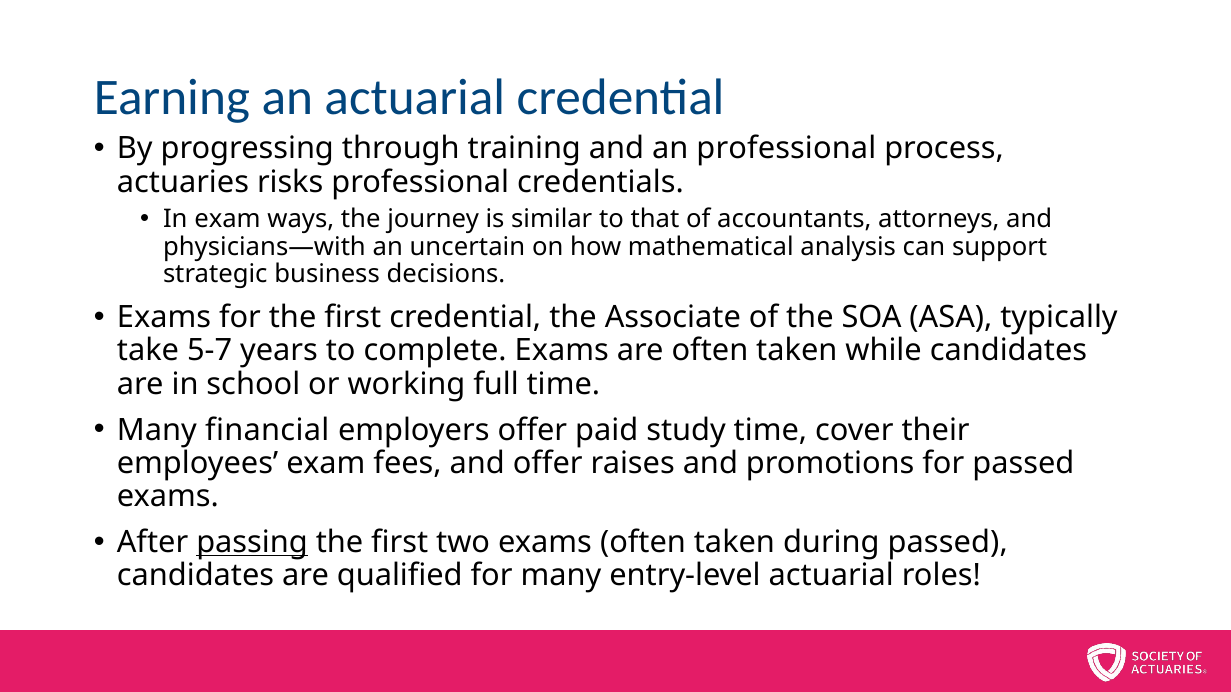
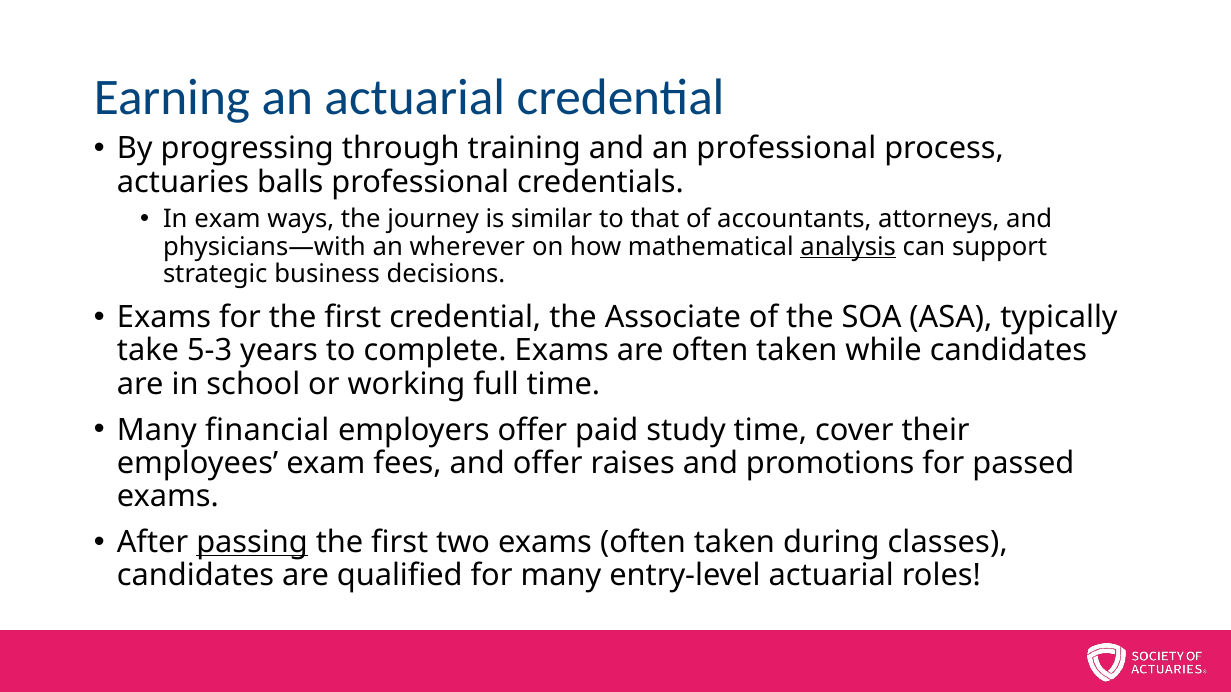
risks: risks -> balls (290, 182)
uncertain: uncertain -> wherever (467, 247)
analysis underline: none -> present (848, 247)
5-7: 5-7 -> 5-3 (210, 351)
during passed: passed -> classes (948, 543)
